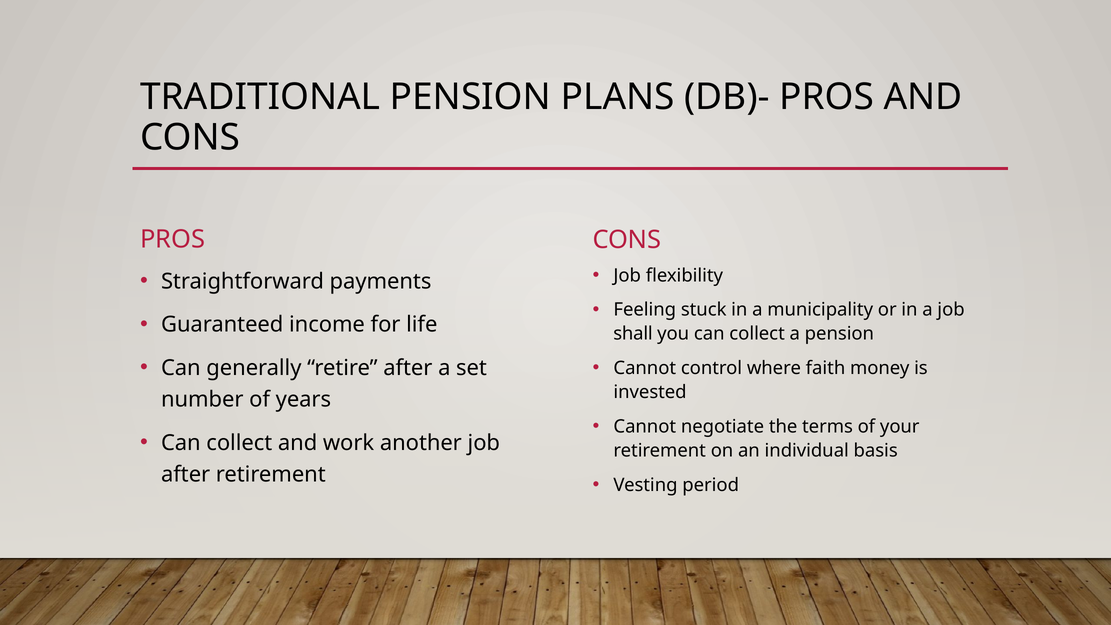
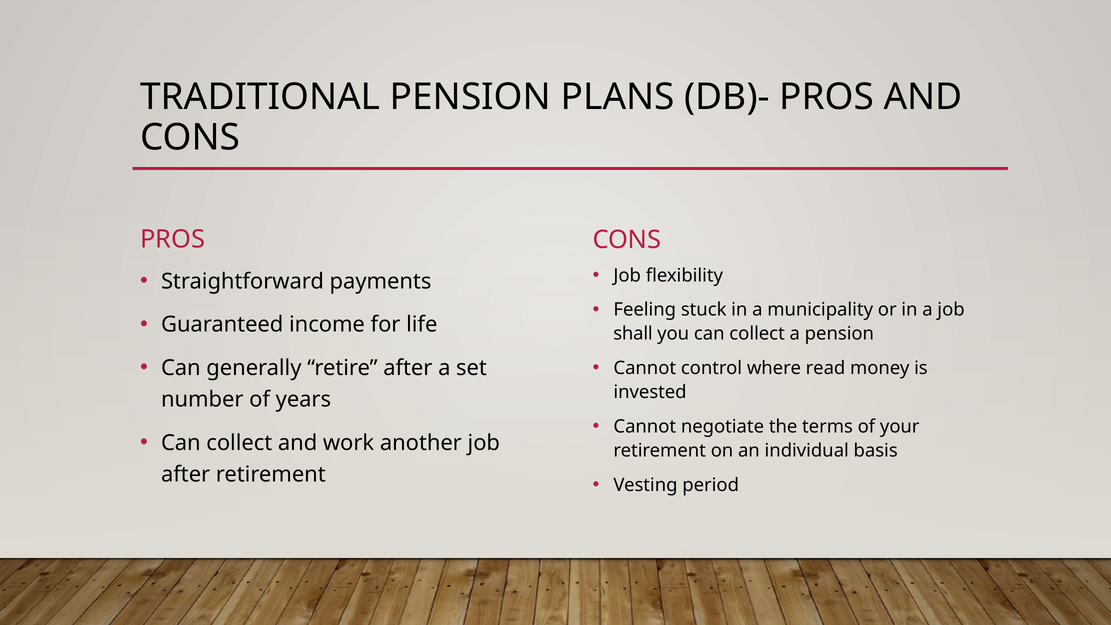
faith: faith -> read (825, 368)
